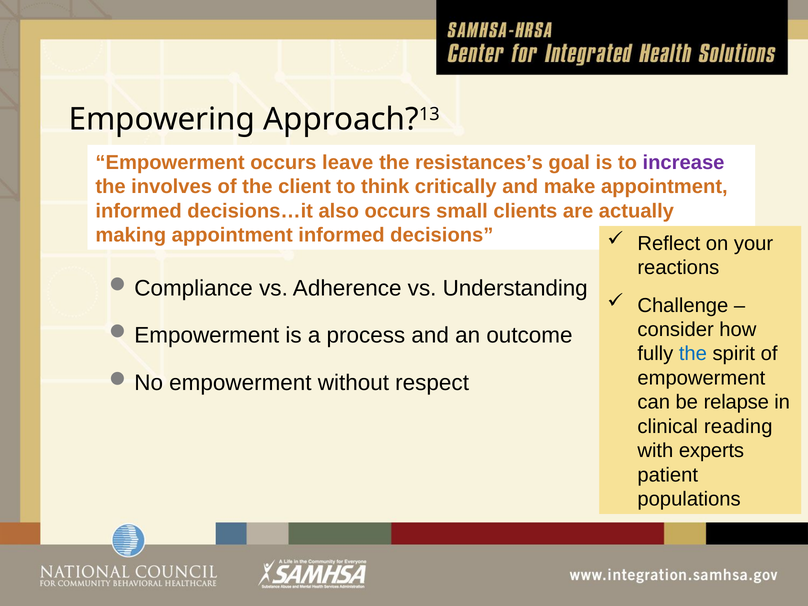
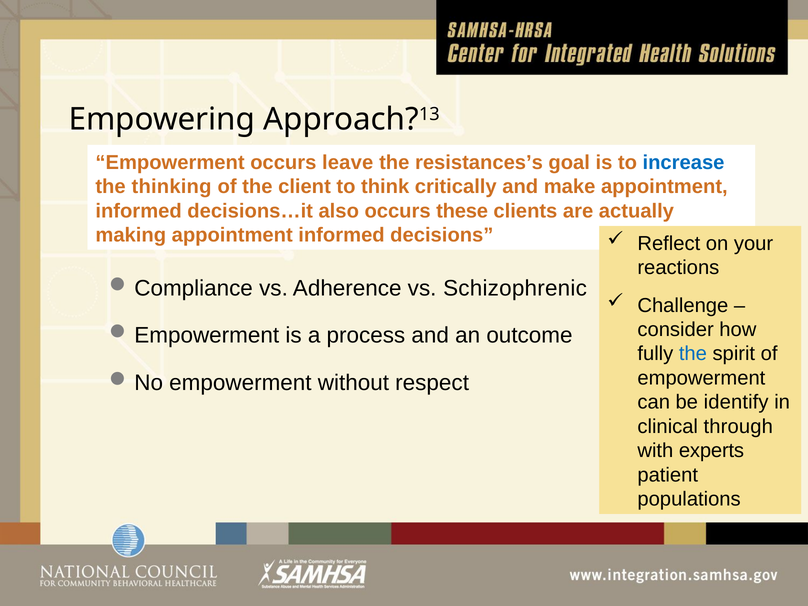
increase colour: purple -> blue (684, 162)
involves: involves -> thinking (172, 187)
small: small -> these (462, 211)
Understanding: Understanding -> Schizophrenic (515, 288)
relapse: relapse -> identify (736, 402)
reading: reading -> through (738, 427)
